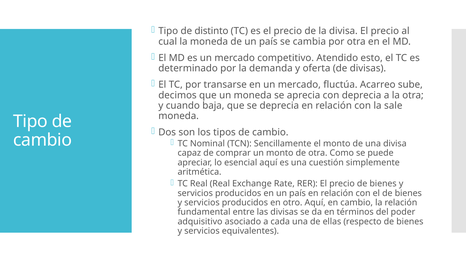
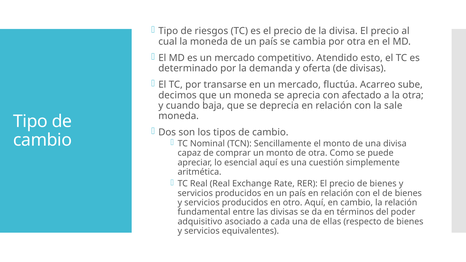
distinto: distinto -> riesgos (211, 31)
con deprecia: deprecia -> afectado (362, 95)
